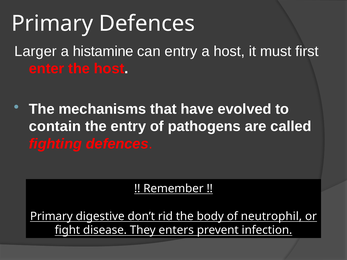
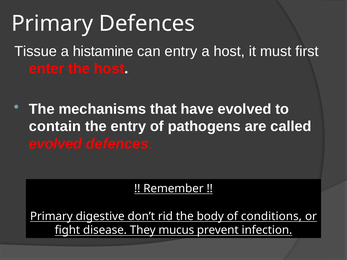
Larger: Larger -> Tissue (36, 51)
fighting: fighting -> evolved (55, 144)
neutrophil: neutrophil -> conditions (271, 217)
enters: enters -> mucus (176, 230)
